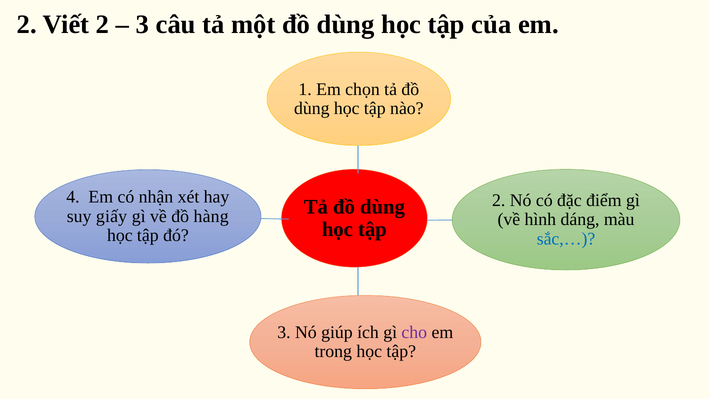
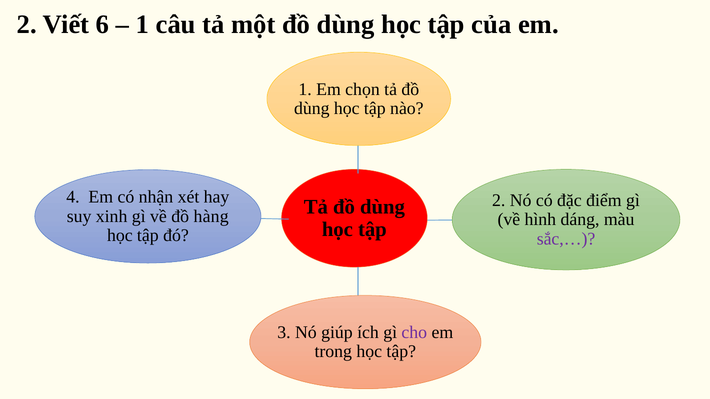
Viết 2: 2 -> 6 (102, 25)
3: 3 -> 1 (142, 25)
giấy: giấy -> xinh (112, 216)
sắc,… colour: blue -> purple (566, 239)
